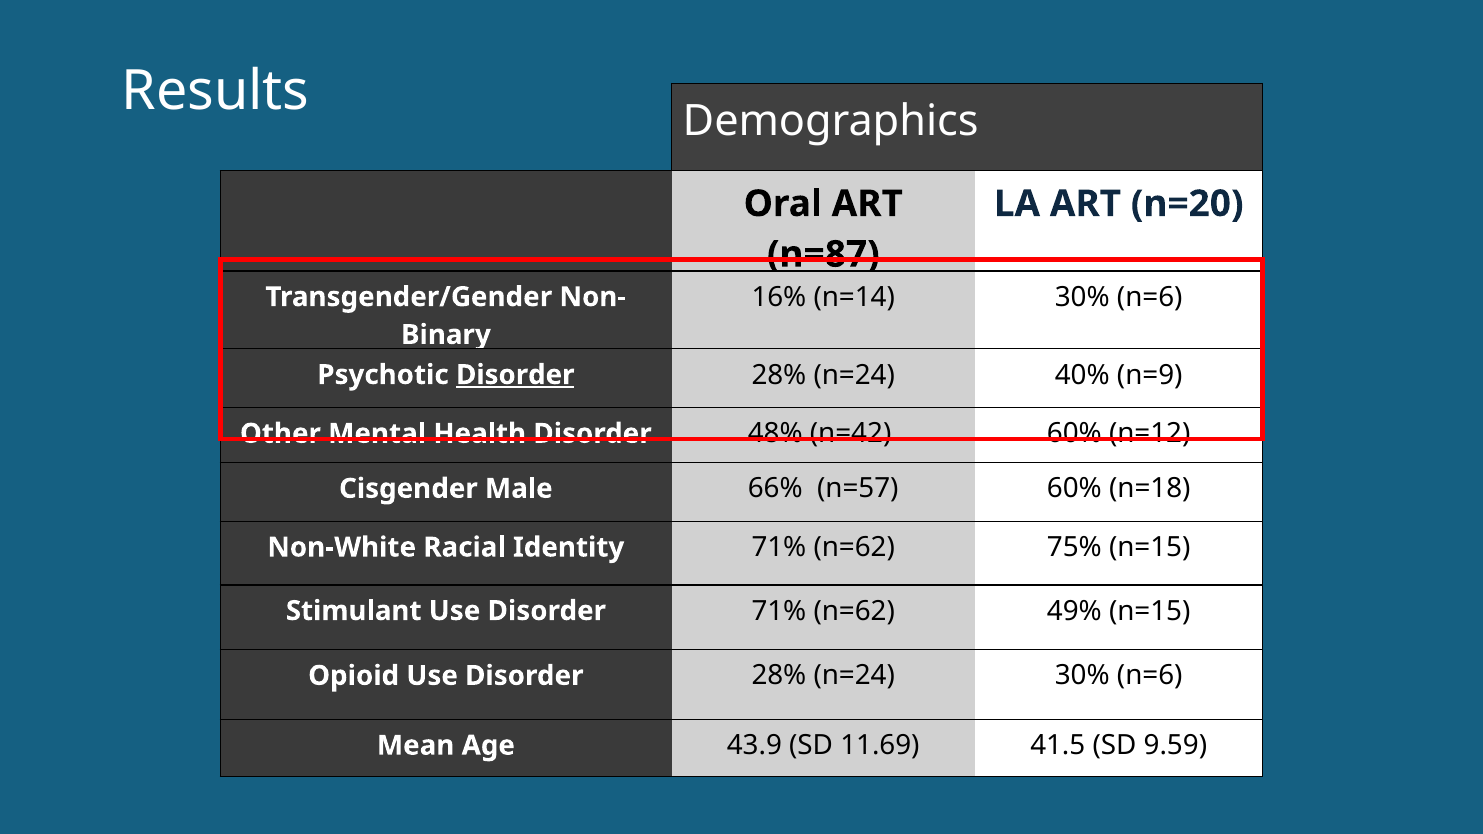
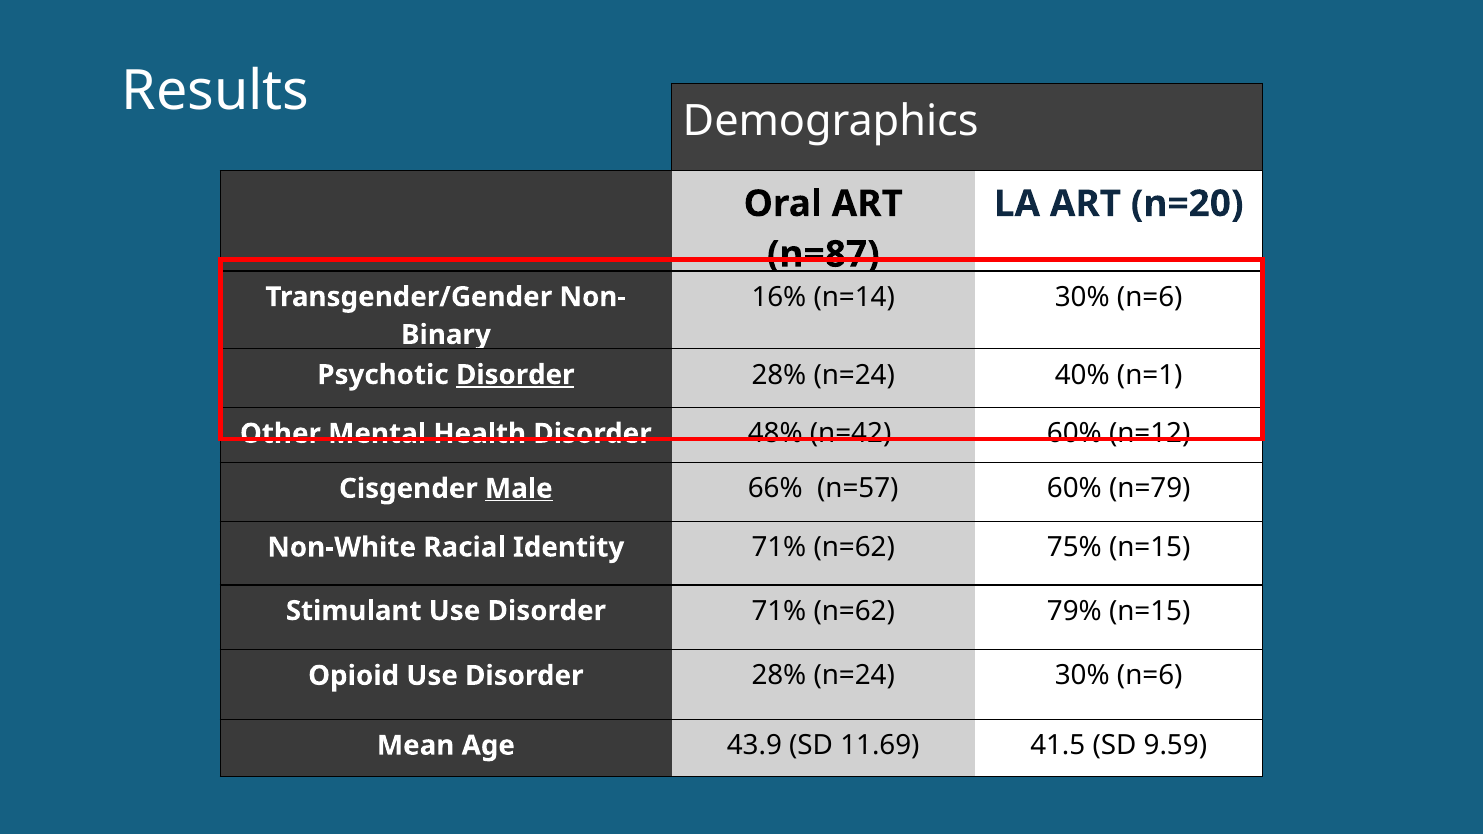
n=9: n=9 -> n=1 (1150, 375)
Male underline: none -> present (519, 489)
n=18: n=18 -> n=79 (1150, 489)
49%: 49% -> 79% (1074, 611)
